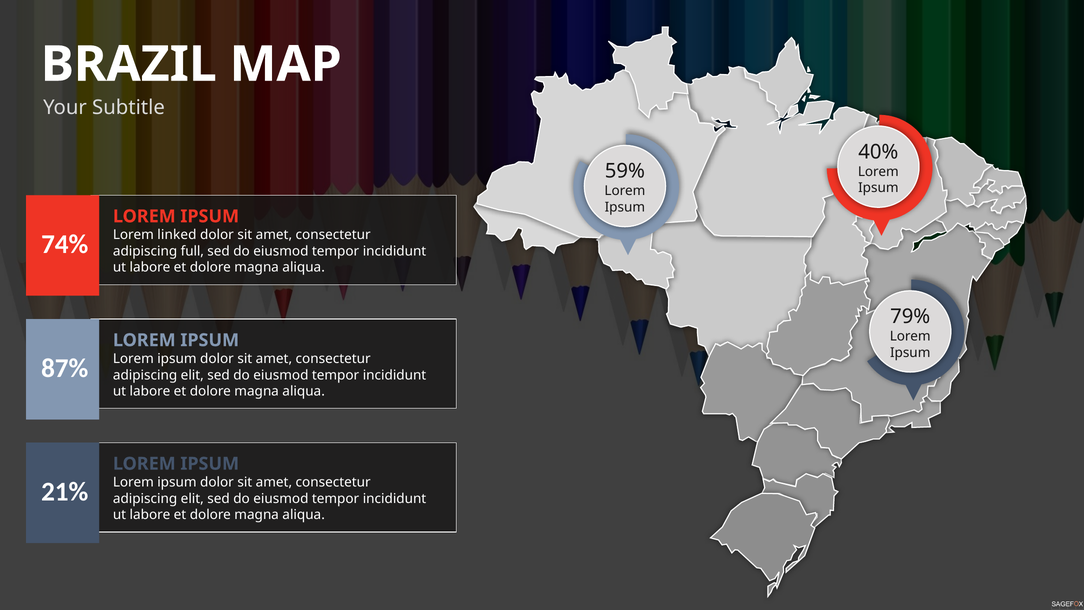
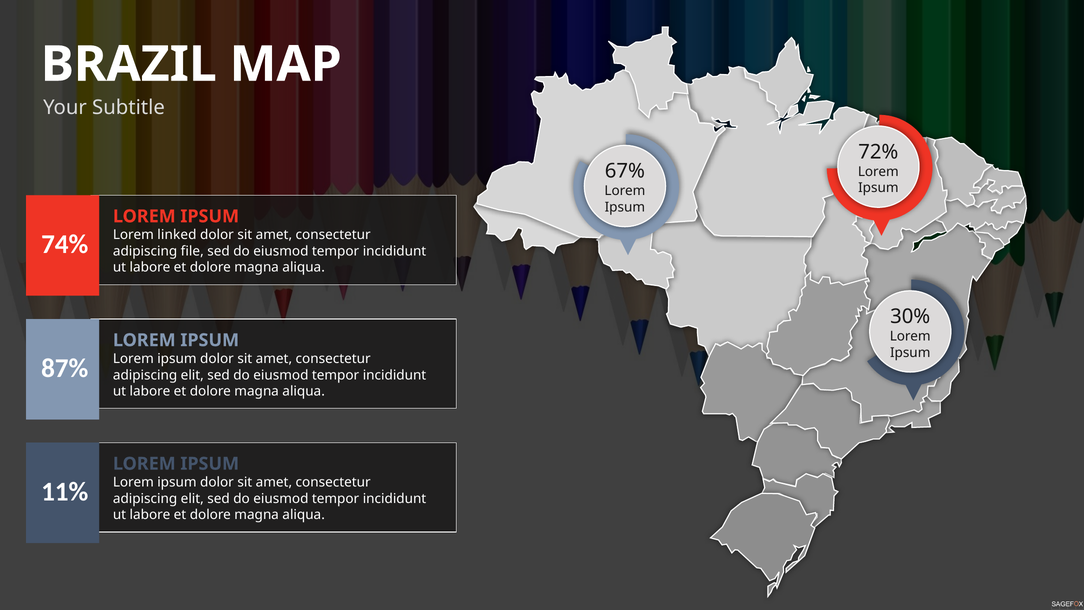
40%: 40% -> 72% (878, 152)
59%: 59% -> 67% (625, 171)
full: full -> file (192, 251)
79%: 79% -> 30% (910, 316)
21%: 21% -> 11% (65, 492)
